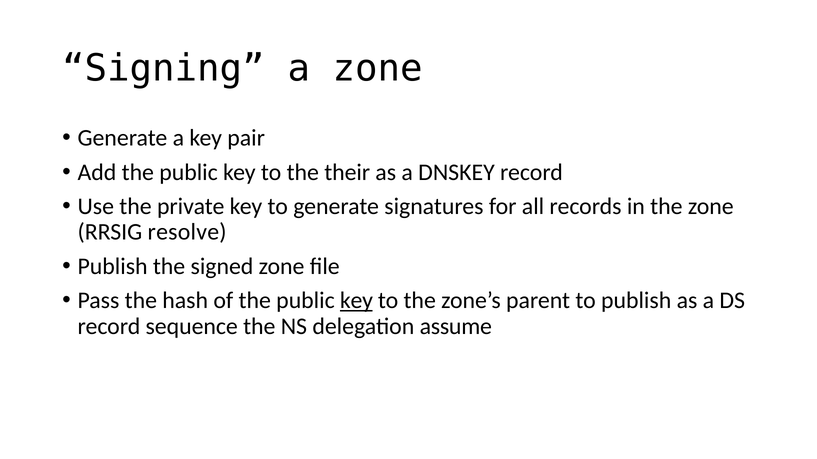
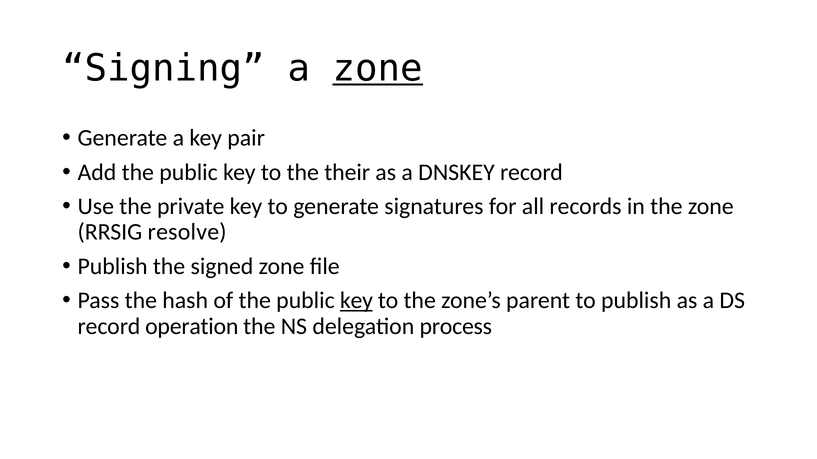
zone underline: none -> present (378, 69)
sequence: sequence -> operation (192, 327)
assume: assume -> process (456, 327)
